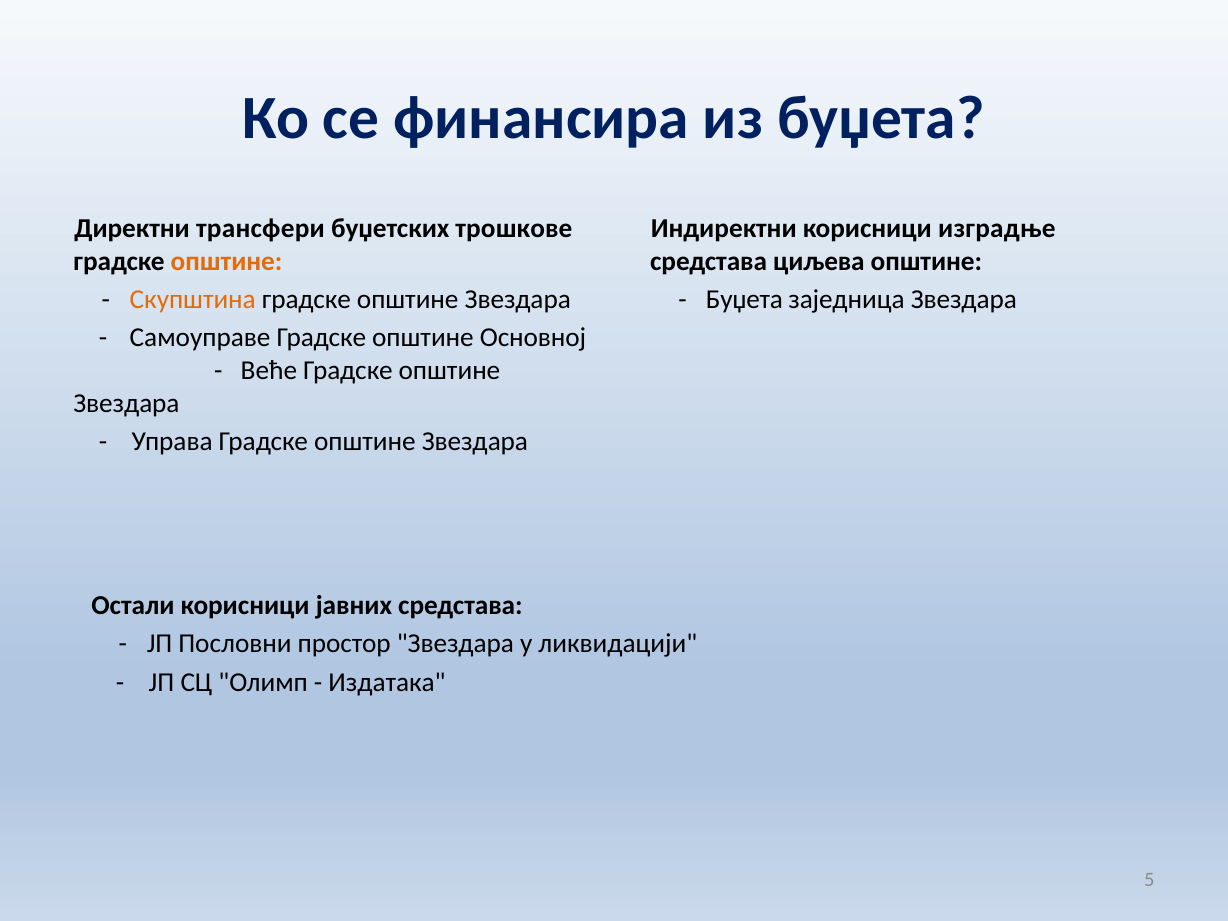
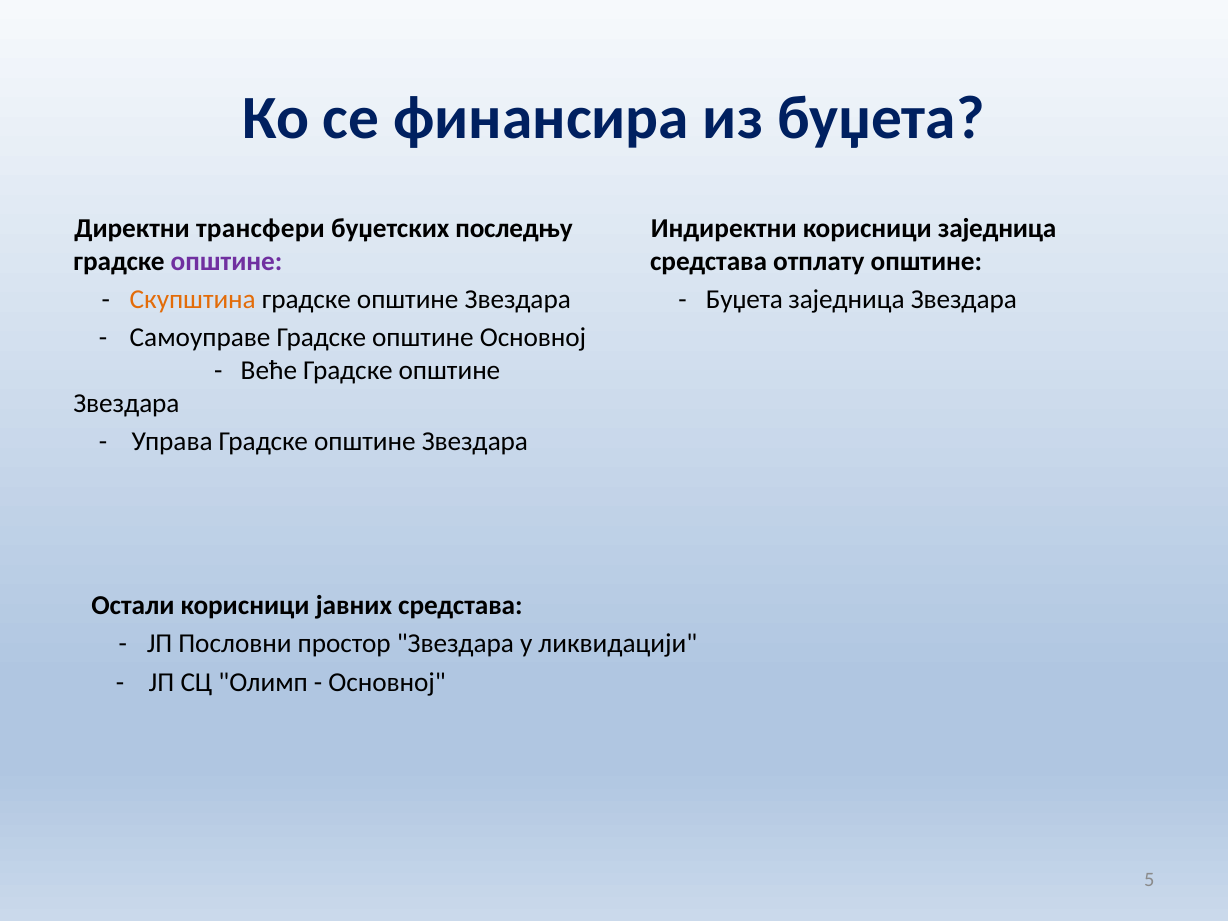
трошкове: трошкове -> последњу (514, 229)
корисници изградње: изградње -> заједница (997, 229)
општине colour: orange -> purple (227, 261)
циљева: циљева -> отплату (819, 261)
Издатака: Издатака -> Основној (387, 682)
